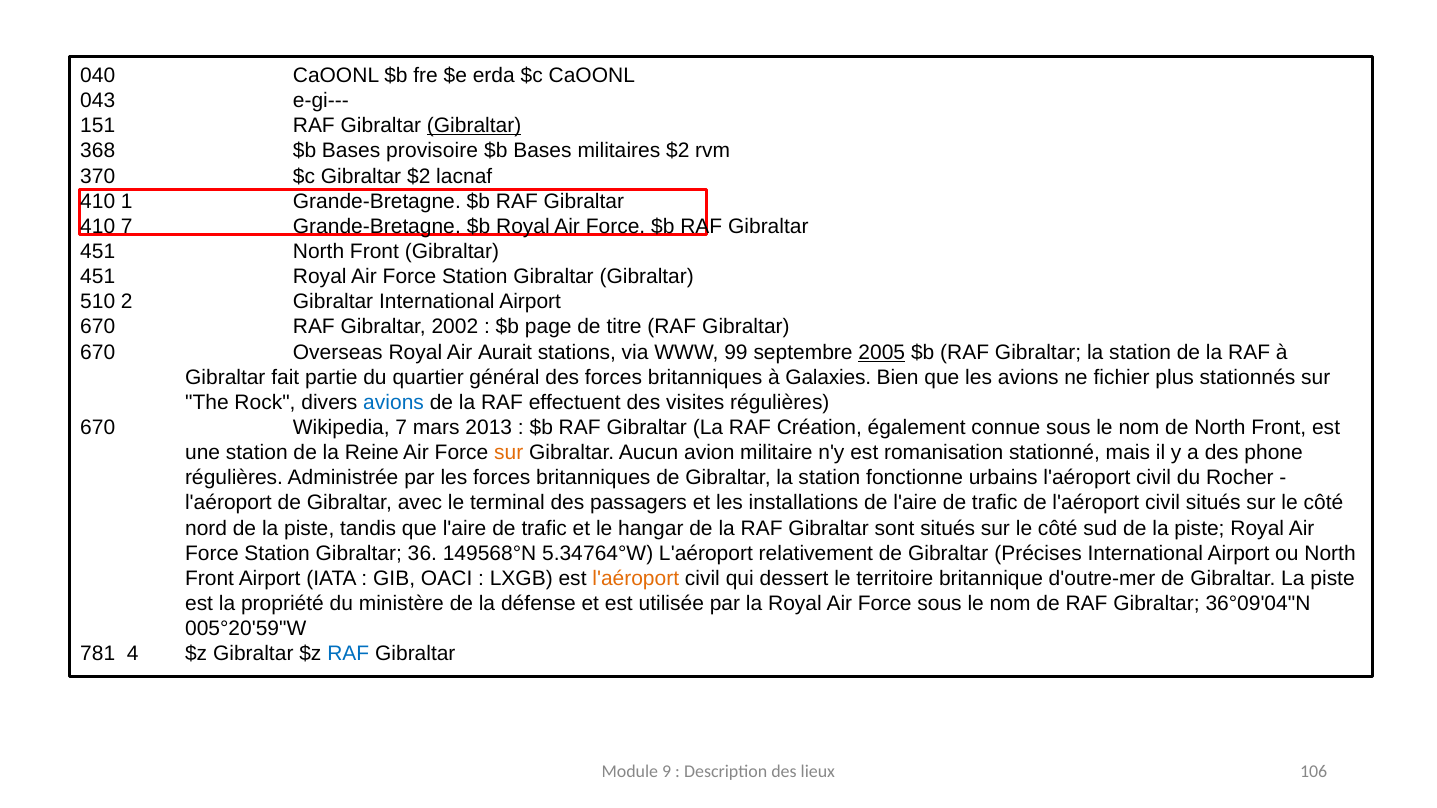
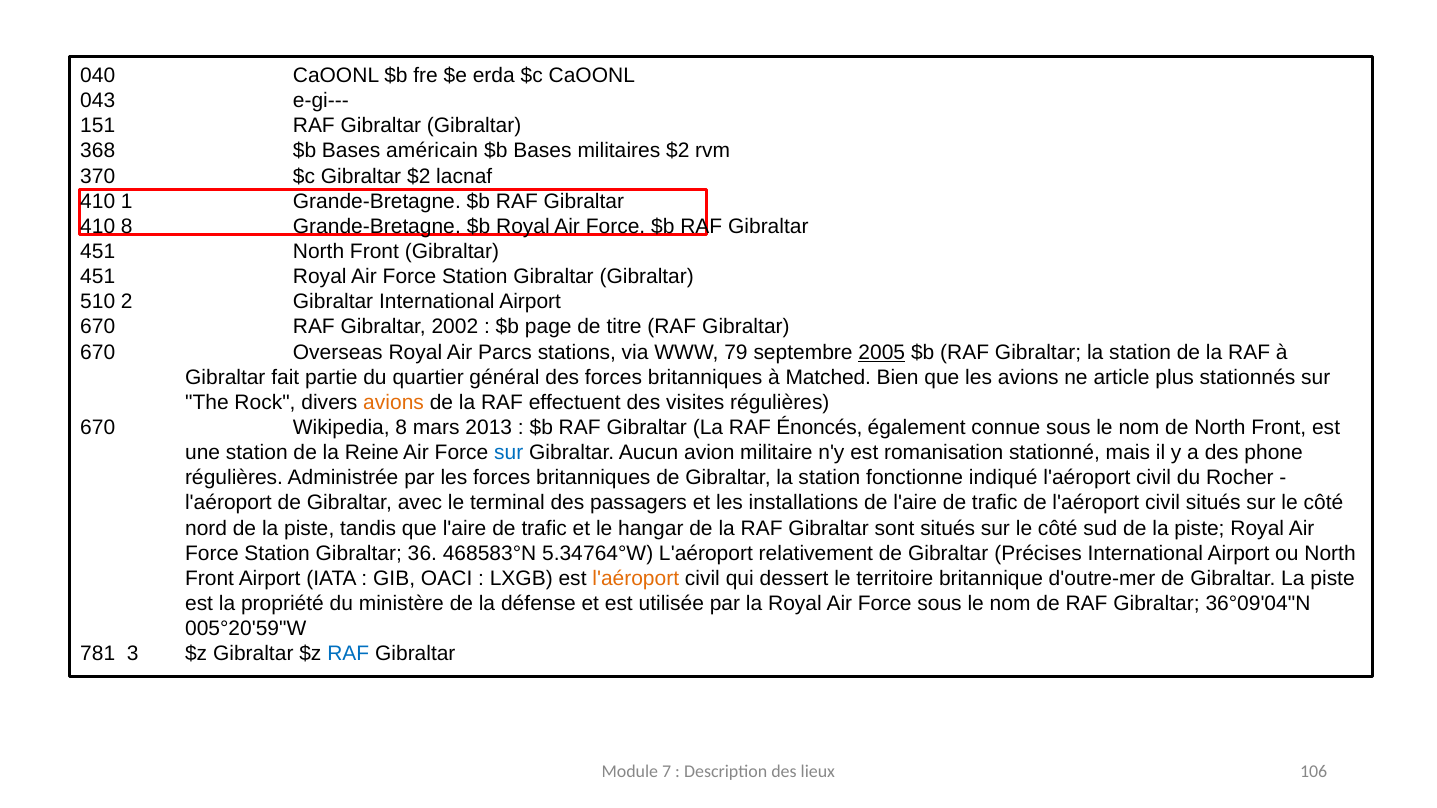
Gibraltar underline: present -> none (474, 126)
provisoire: provisoire -> américain (432, 151)
410 7: 7 -> 8 (127, 226)
Aurait: Aurait -> Parcs (505, 352)
99: 99 -> 79 (736, 352)
Galaxies: Galaxies -> Matched (828, 377)
fichier: fichier -> article (1122, 377)
avions colour: blue -> orange (394, 403)
Wikipedia 7: 7 -> 8 (401, 428)
Création: Création -> Énoncés (819, 428)
sur colour: orange -> blue (509, 453)
urbains: urbains -> indiqué (1003, 478)
149568°N: 149568°N -> 468583°N (490, 554)
4: 4 -> 3 (133, 654)
9: 9 -> 7 (667, 772)
